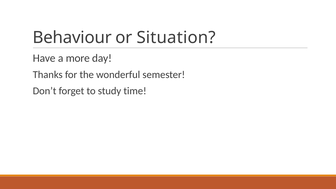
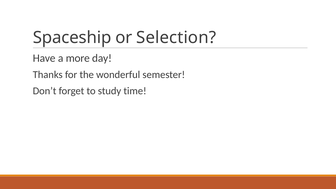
Behaviour: Behaviour -> Spaceship (72, 38)
Situation: Situation -> Selection (176, 38)
